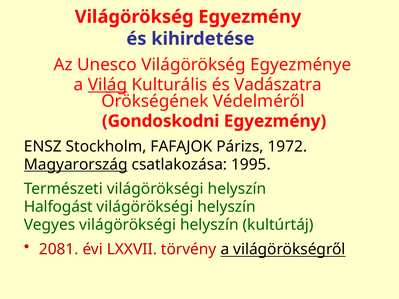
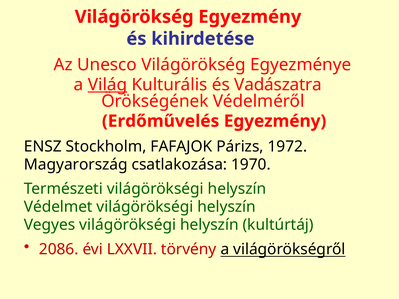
Gondoskodni: Gondoskodni -> Erdőművelés (161, 121)
Magyarország underline: present -> none (76, 165)
1995: 1995 -> 1970 (251, 165)
Halfogást: Halfogást -> Védelmet (58, 207)
2081: 2081 -> 2086 (59, 250)
